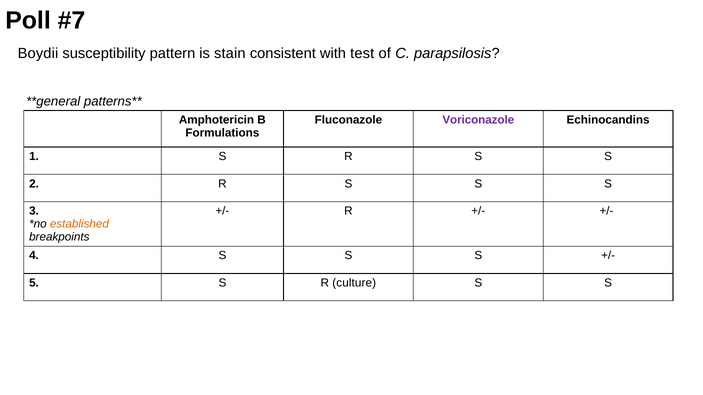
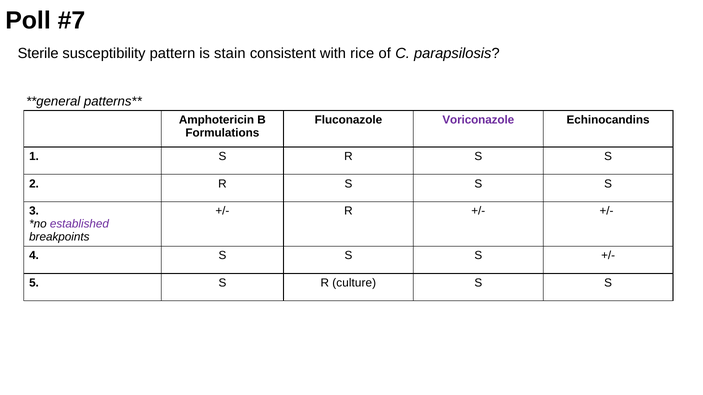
Boydii: Boydii -> Sterile (38, 54)
test: test -> rice (362, 54)
established colour: orange -> purple (79, 224)
